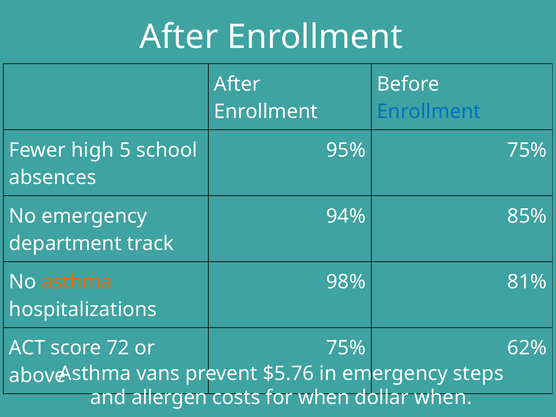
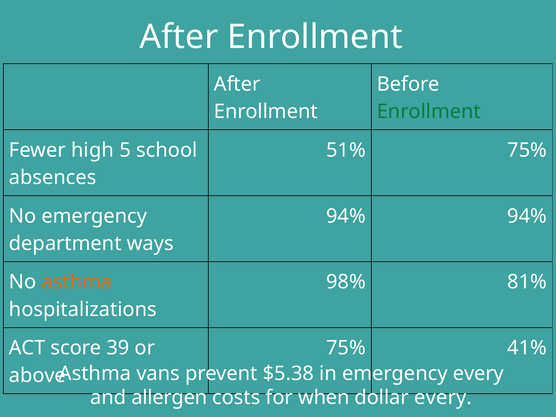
Enrollment colour: blue -> green (429, 112)
95%: 95% -> 51% (346, 150)
94% 85%: 85% -> 94% (527, 216)
track: track -> ways (150, 243)
72: 72 -> 39 (118, 348)
62%: 62% -> 41% (527, 348)
$5.76: $5.76 -> $5.38 (288, 374)
emergency steps: steps -> every (478, 374)
dollar when: when -> every (443, 398)
